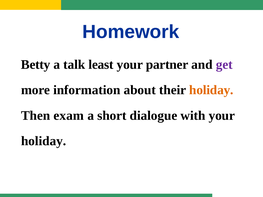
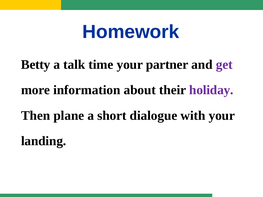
least: least -> time (101, 65)
holiday colour: orange -> purple (211, 90)
exam: exam -> plane (69, 116)
holiday: holiday -> landing (44, 141)
